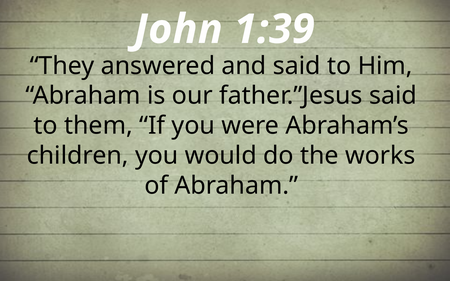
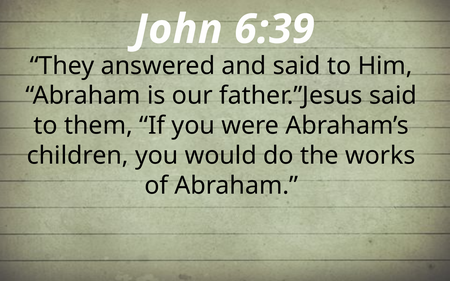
1:39: 1:39 -> 6:39 (274, 29)
